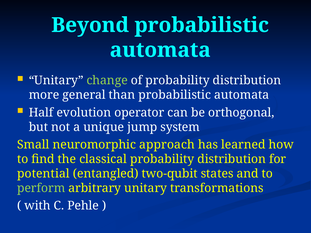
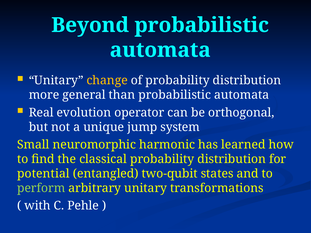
change colour: light green -> yellow (107, 81)
Half: Half -> Real (41, 113)
approach: approach -> harmonic (167, 145)
